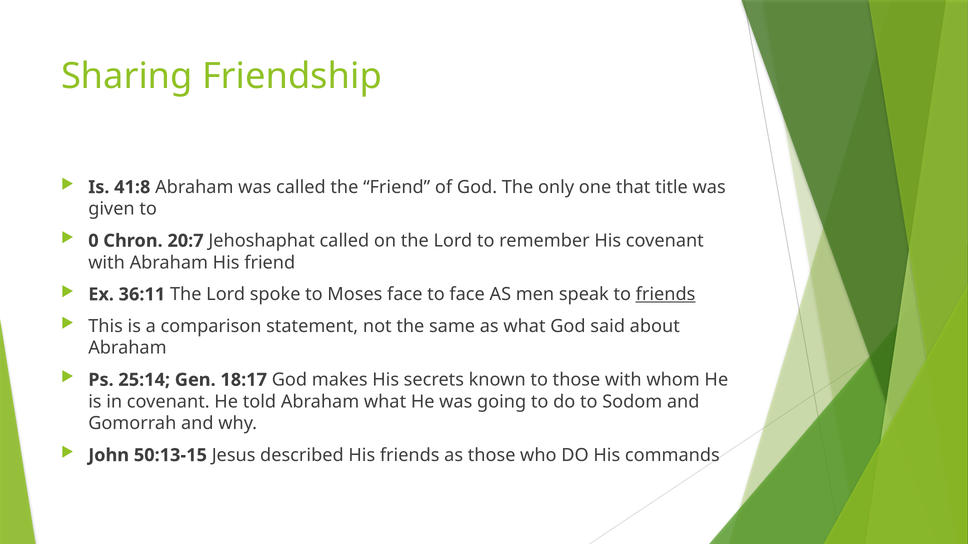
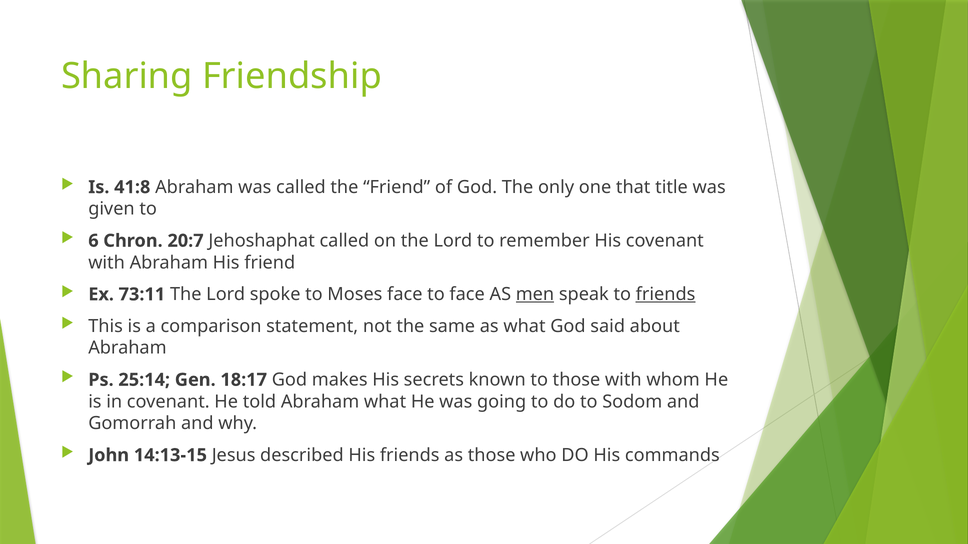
0: 0 -> 6 (93, 241)
36:11: 36:11 -> 73:11 (142, 295)
men underline: none -> present (535, 295)
50:13-15: 50:13-15 -> 14:13-15 (170, 456)
